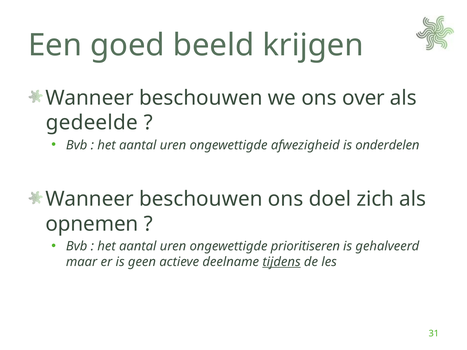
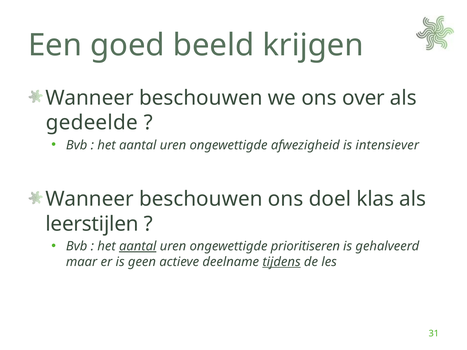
onderdelen: onderdelen -> intensiever (387, 145)
zich: zich -> klas (375, 199)
opnemen: opnemen -> leerstijlen (92, 224)
aantal underline: none -> present (138, 246)
